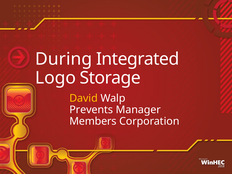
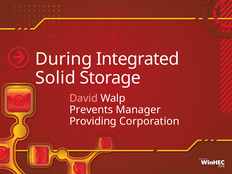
Logo: Logo -> Solid (55, 78)
David colour: yellow -> pink (84, 98)
Members: Members -> Providing (93, 121)
